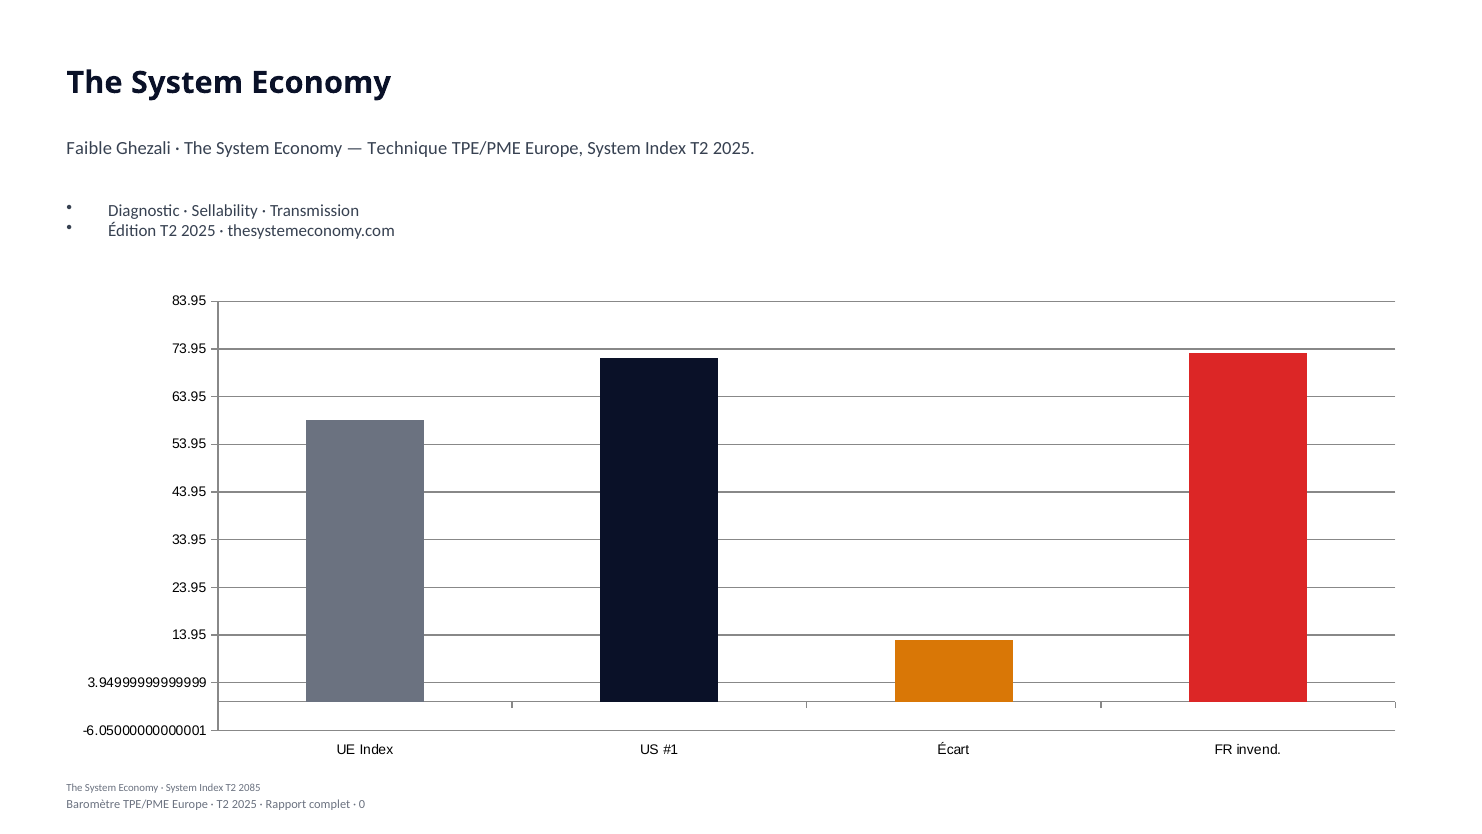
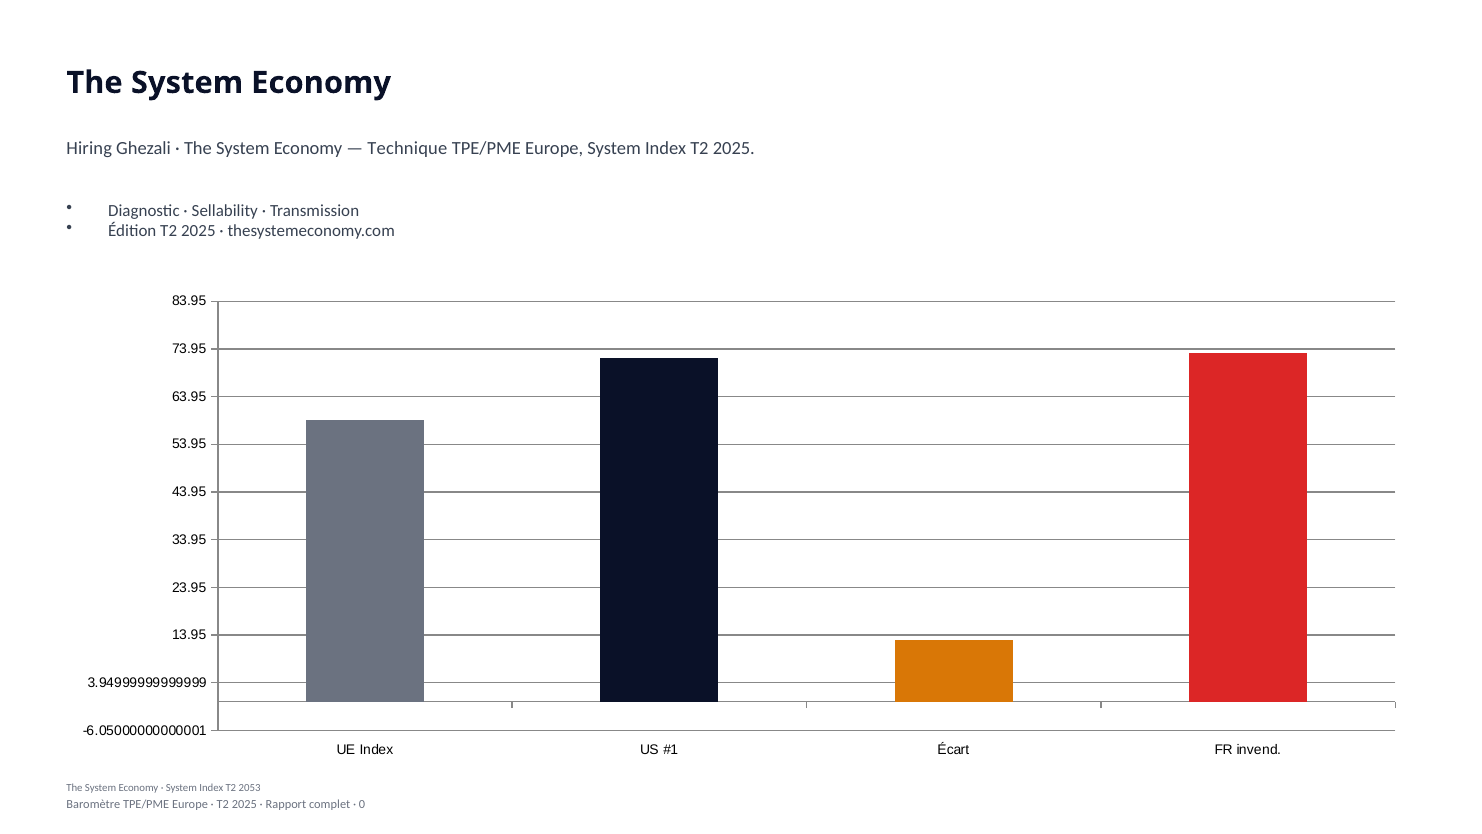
Faible: Faible -> Hiring (89, 149)
2085: 2085 -> 2053 (250, 787)
